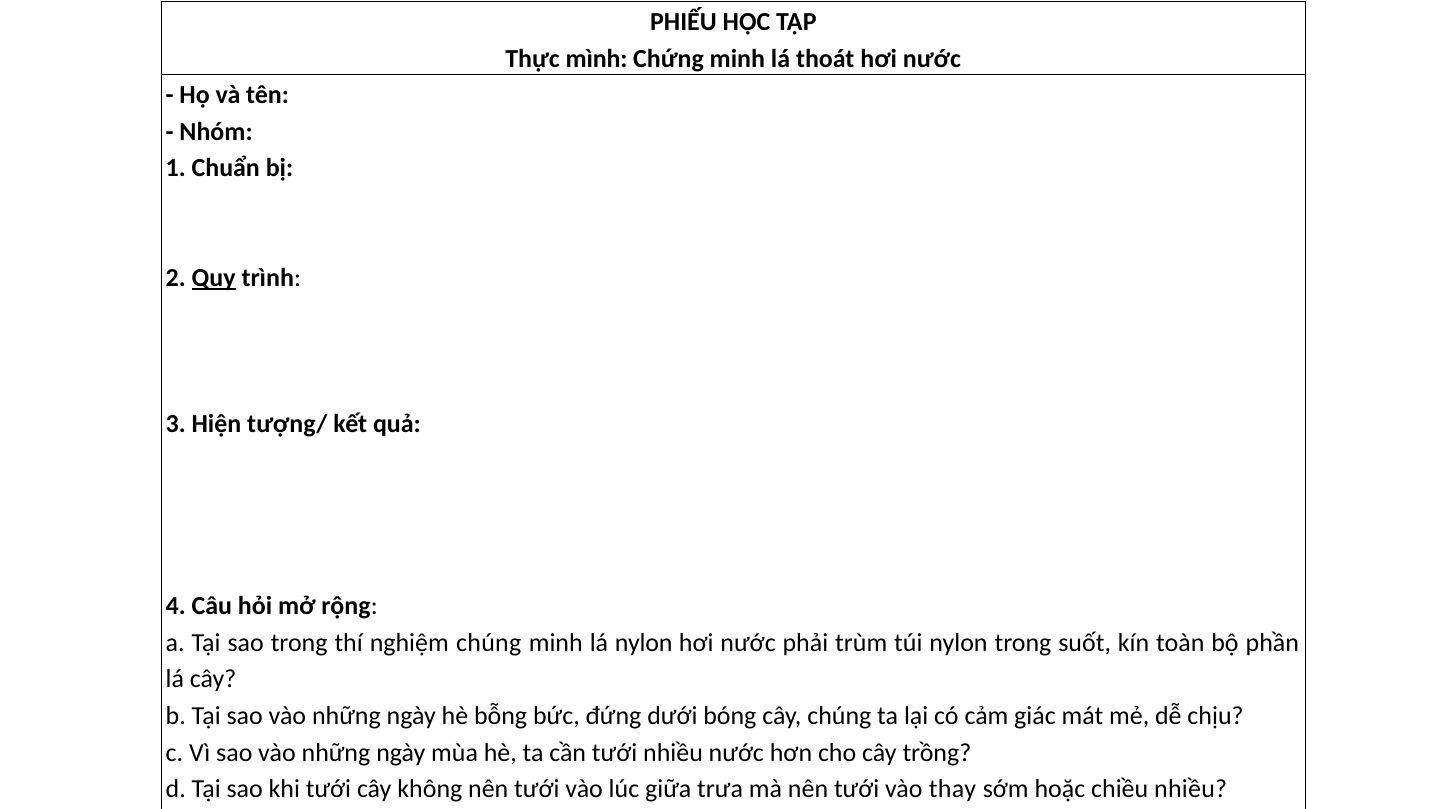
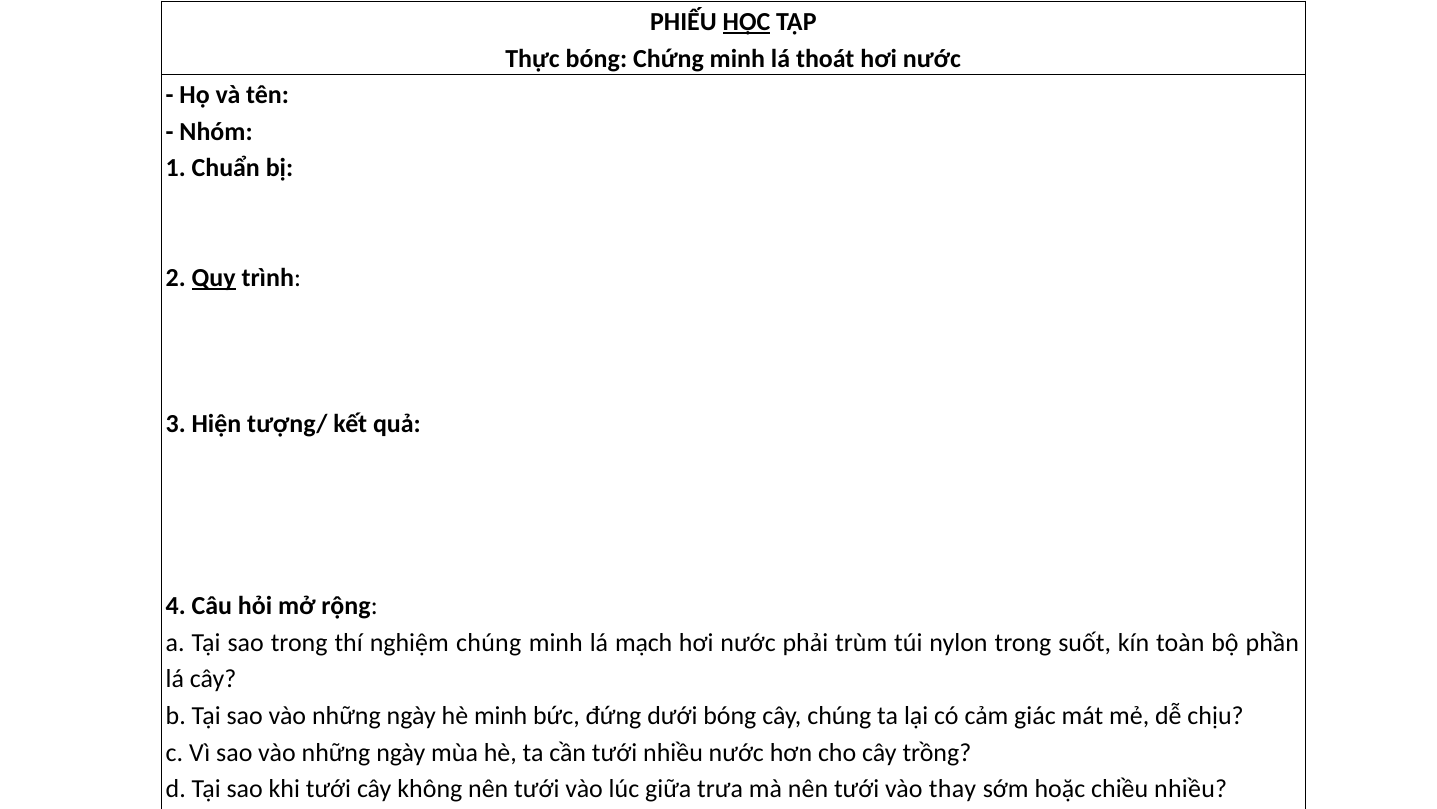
HỌC underline: none -> present (746, 22)
Thực mình: mình -> bóng (596, 58)
lá nylon: nylon -> mạch (644, 642)
hè bỗng: bỗng -> minh (501, 715)
